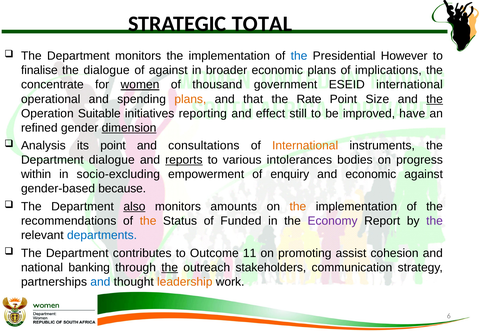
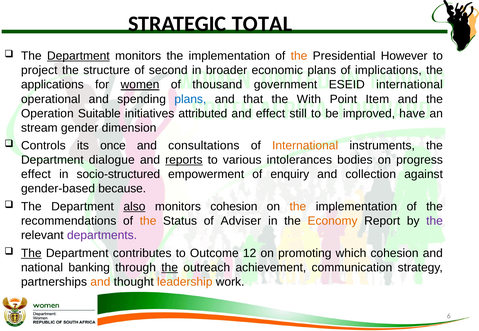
Department underline: none -> present (78, 56)
the colour: blue -> orange (299, 56)
finalise: finalise -> project (39, 70)
the dialogue: dialogue -> structure (107, 70)
of against: against -> second (168, 70)
concentrate: concentrate -> applications (52, 85)
plans colour: orange -> blue (190, 99)
Rate: Rate -> With (309, 99)
Size: Size -> Item (377, 99)
the underline: present -> none (435, 99)
reporting: reporting -> attributed (203, 114)
refined: refined -> stream (39, 128)
dimension underline: present -> none (129, 128)
Analysis: Analysis -> Controls (43, 146)
its point: point -> once (113, 146)
within: within -> effect (36, 175)
socio-excluding: socio-excluding -> socio-structured (118, 175)
and economic: economic -> collection (371, 175)
monitors amounts: amounts -> cohesion (234, 207)
Funded: Funded -> Adviser (241, 221)
Economy colour: purple -> orange (333, 221)
departments colour: blue -> purple (102, 236)
The underline: none -> present (31, 254)
11: 11 -> 12 (250, 254)
assist: assist -> which (351, 254)
stakeholders: stakeholders -> achievement (271, 268)
and colour: blue -> orange (100, 282)
